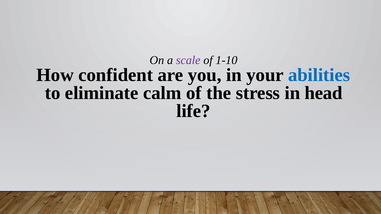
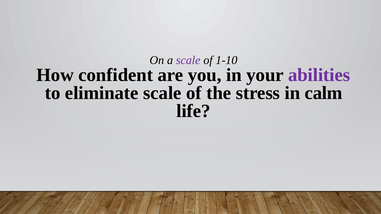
abilities colour: blue -> purple (319, 75)
eliminate calm: calm -> scale (162, 93)
head: head -> calm (324, 93)
